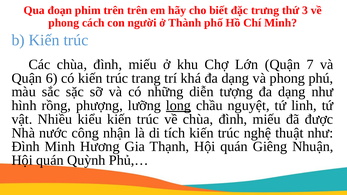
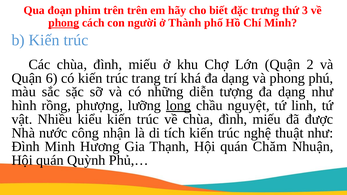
phong underline: none -> present (64, 23)
7: 7 -> 2 (310, 64)
Giêng: Giêng -> Chăm (270, 147)
